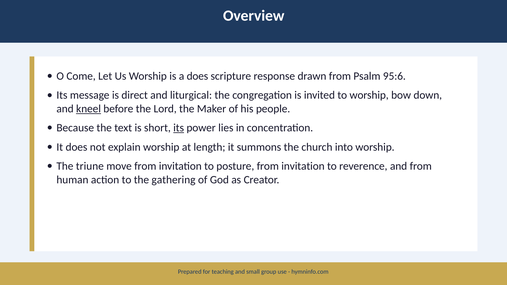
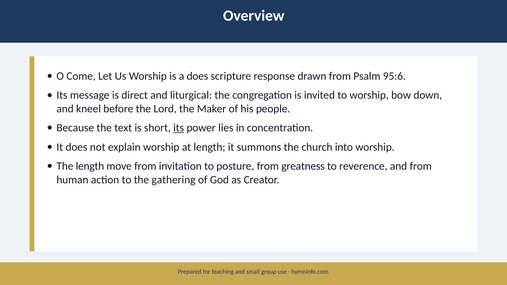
kneel underline: present -> none (89, 109)
The triune: triune -> length (90, 166)
posture from invitation: invitation -> greatness (303, 166)
